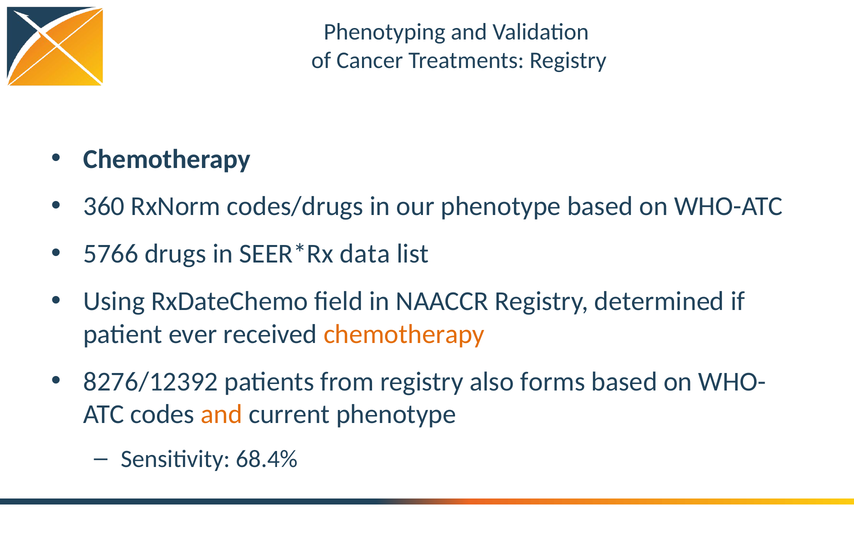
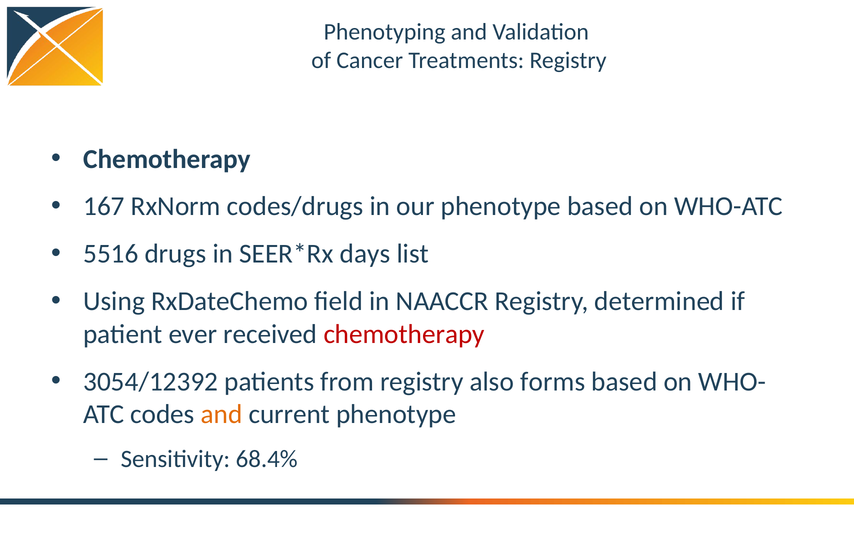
360: 360 -> 167 (104, 206)
5766: 5766 -> 5516 (111, 254)
data: data -> days (365, 254)
chemotherapy colour: orange -> red (404, 334)
8276/12392: 8276/12392 -> 3054/12392 (151, 381)
